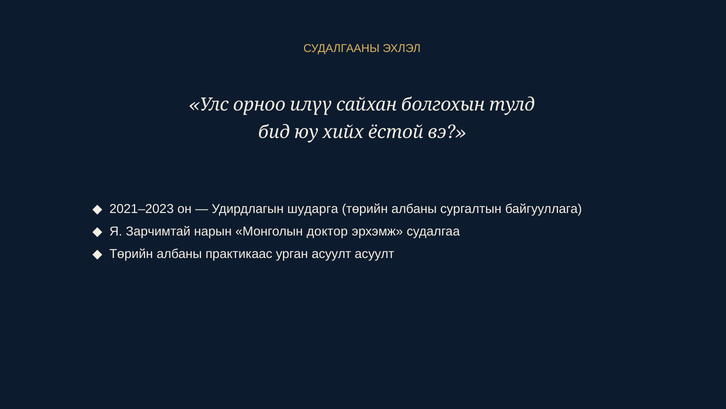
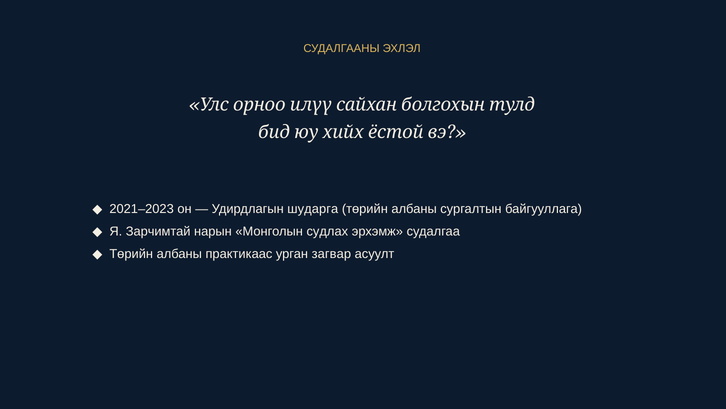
доктор: доктор -> судлах (327, 231)
урган асуулт: асуулт -> загвар (331, 254)
